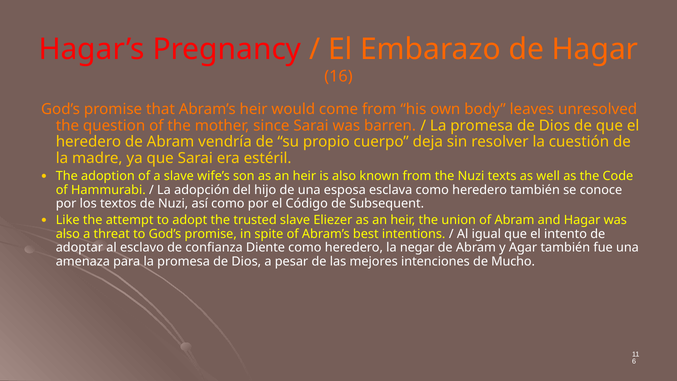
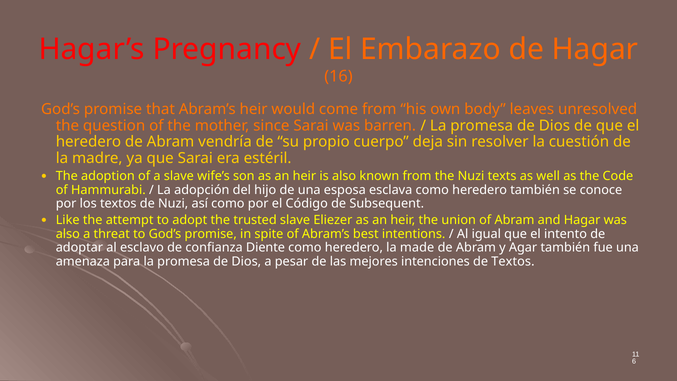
negar: negar -> made (417, 248)
de Mucho: Mucho -> Textos (513, 261)
